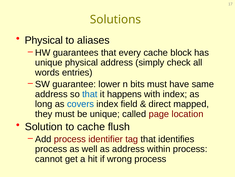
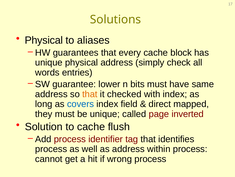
that colour: blue -> orange (90, 94)
happens: happens -> checked (124, 94)
location: location -> inverted (188, 114)
